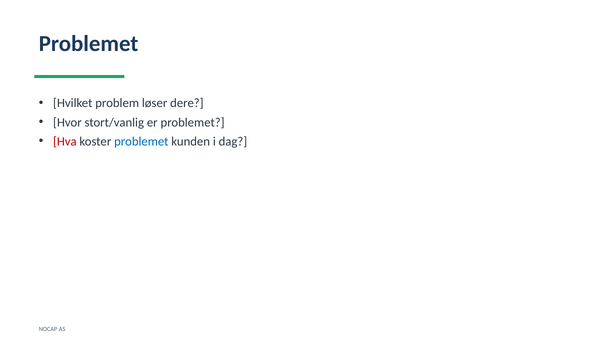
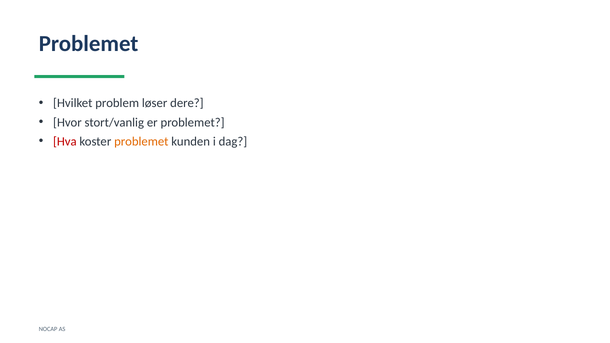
problemet colour: blue -> orange (141, 141)
